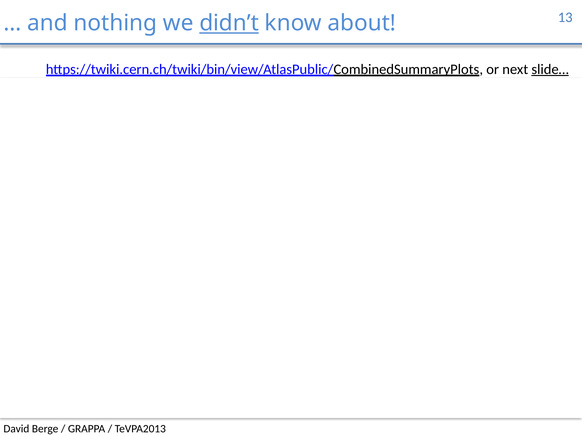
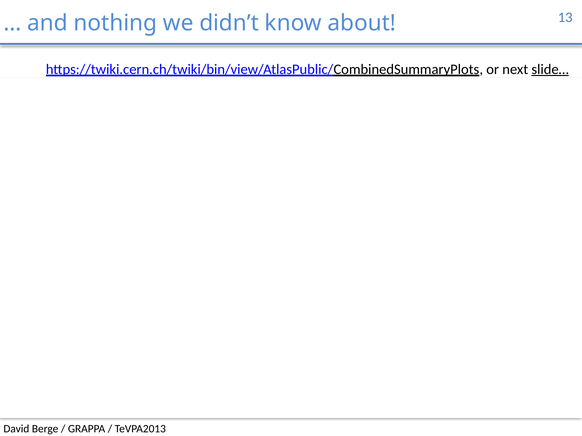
didn’t underline: present -> none (229, 23)
